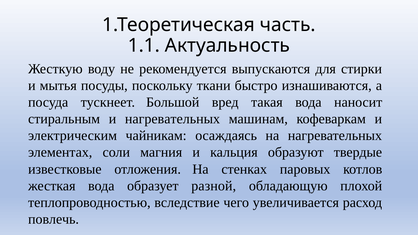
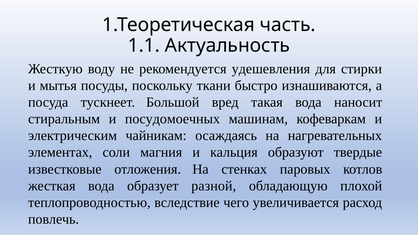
выпускаются: выпускаются -> удешевления (271, 69)
и нагревательных: нагревательных -> посудомоечных (172, 119)
